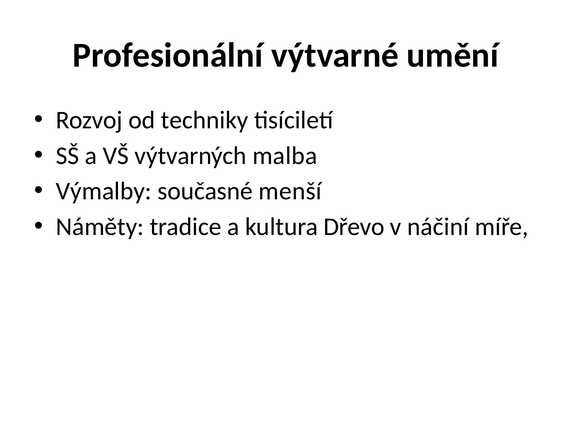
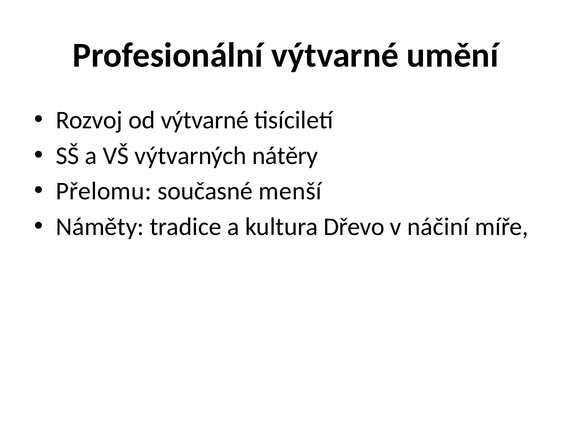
od techniky: techniky -> výtvarné (205, 120)
malba: malba -> nátěry (285, 156)
Výmalby: Výmalby -> Přelomu (104, 191)
